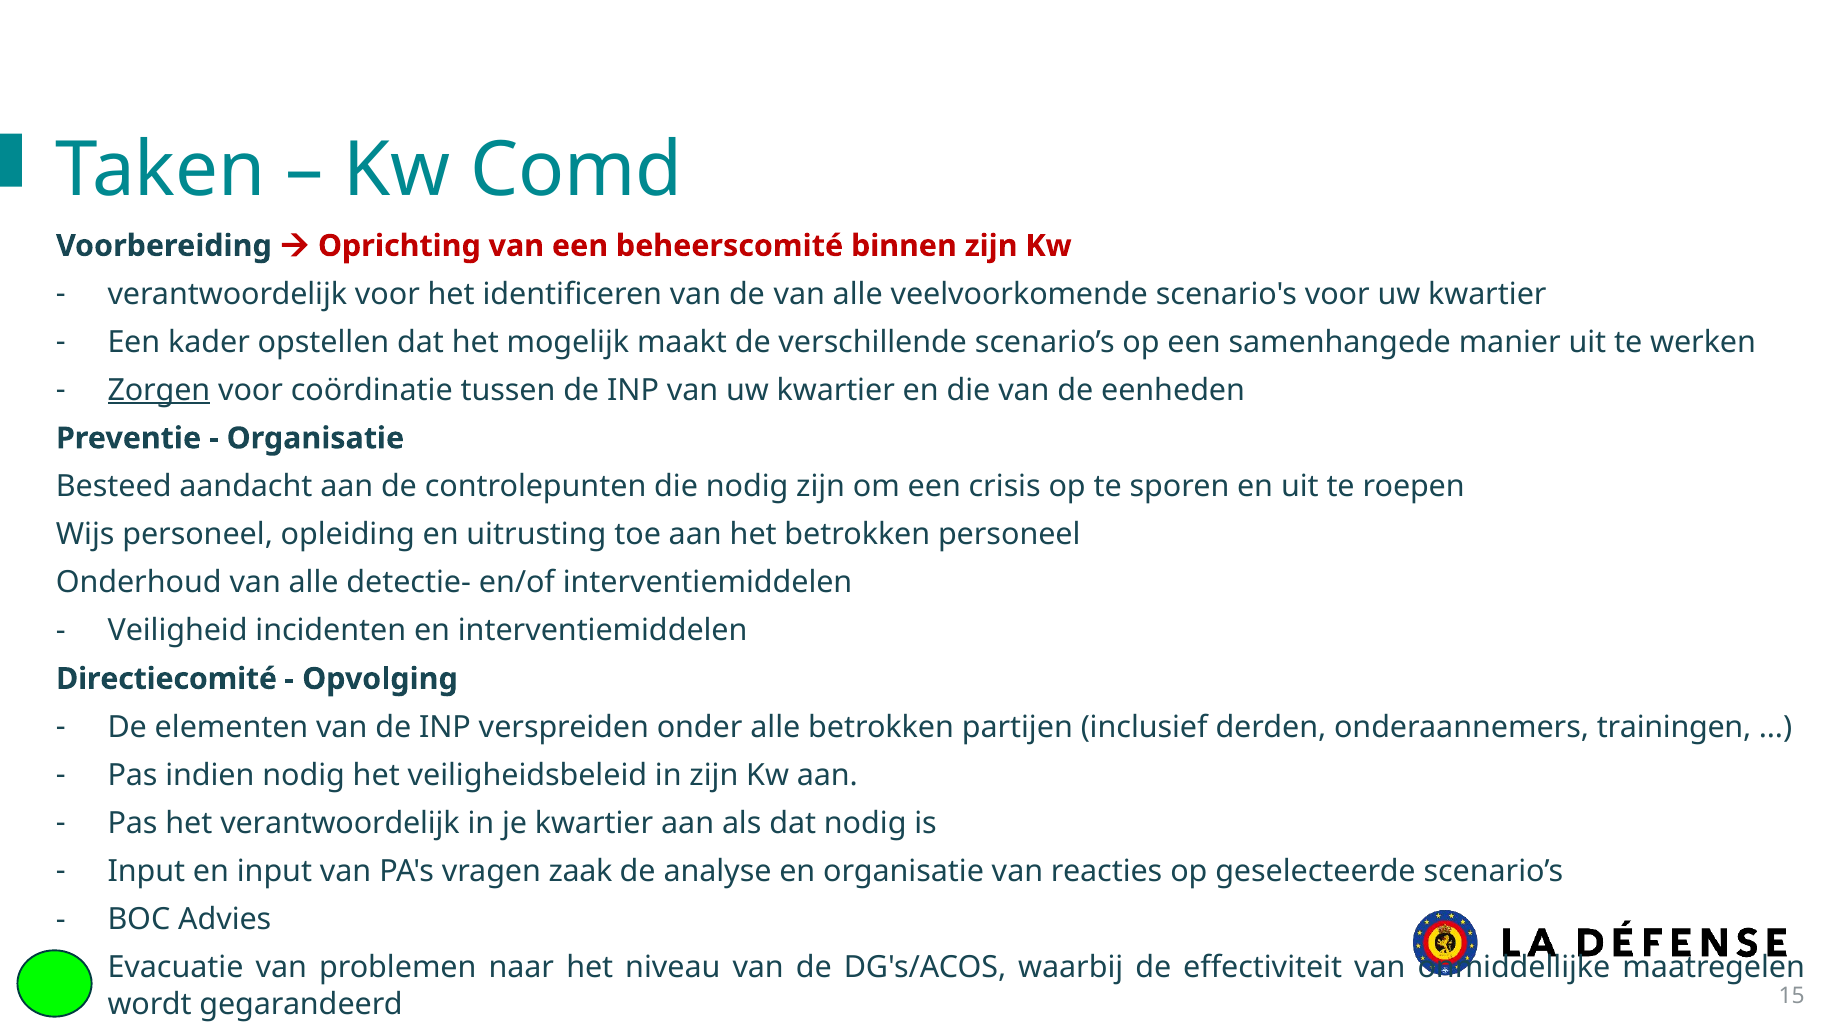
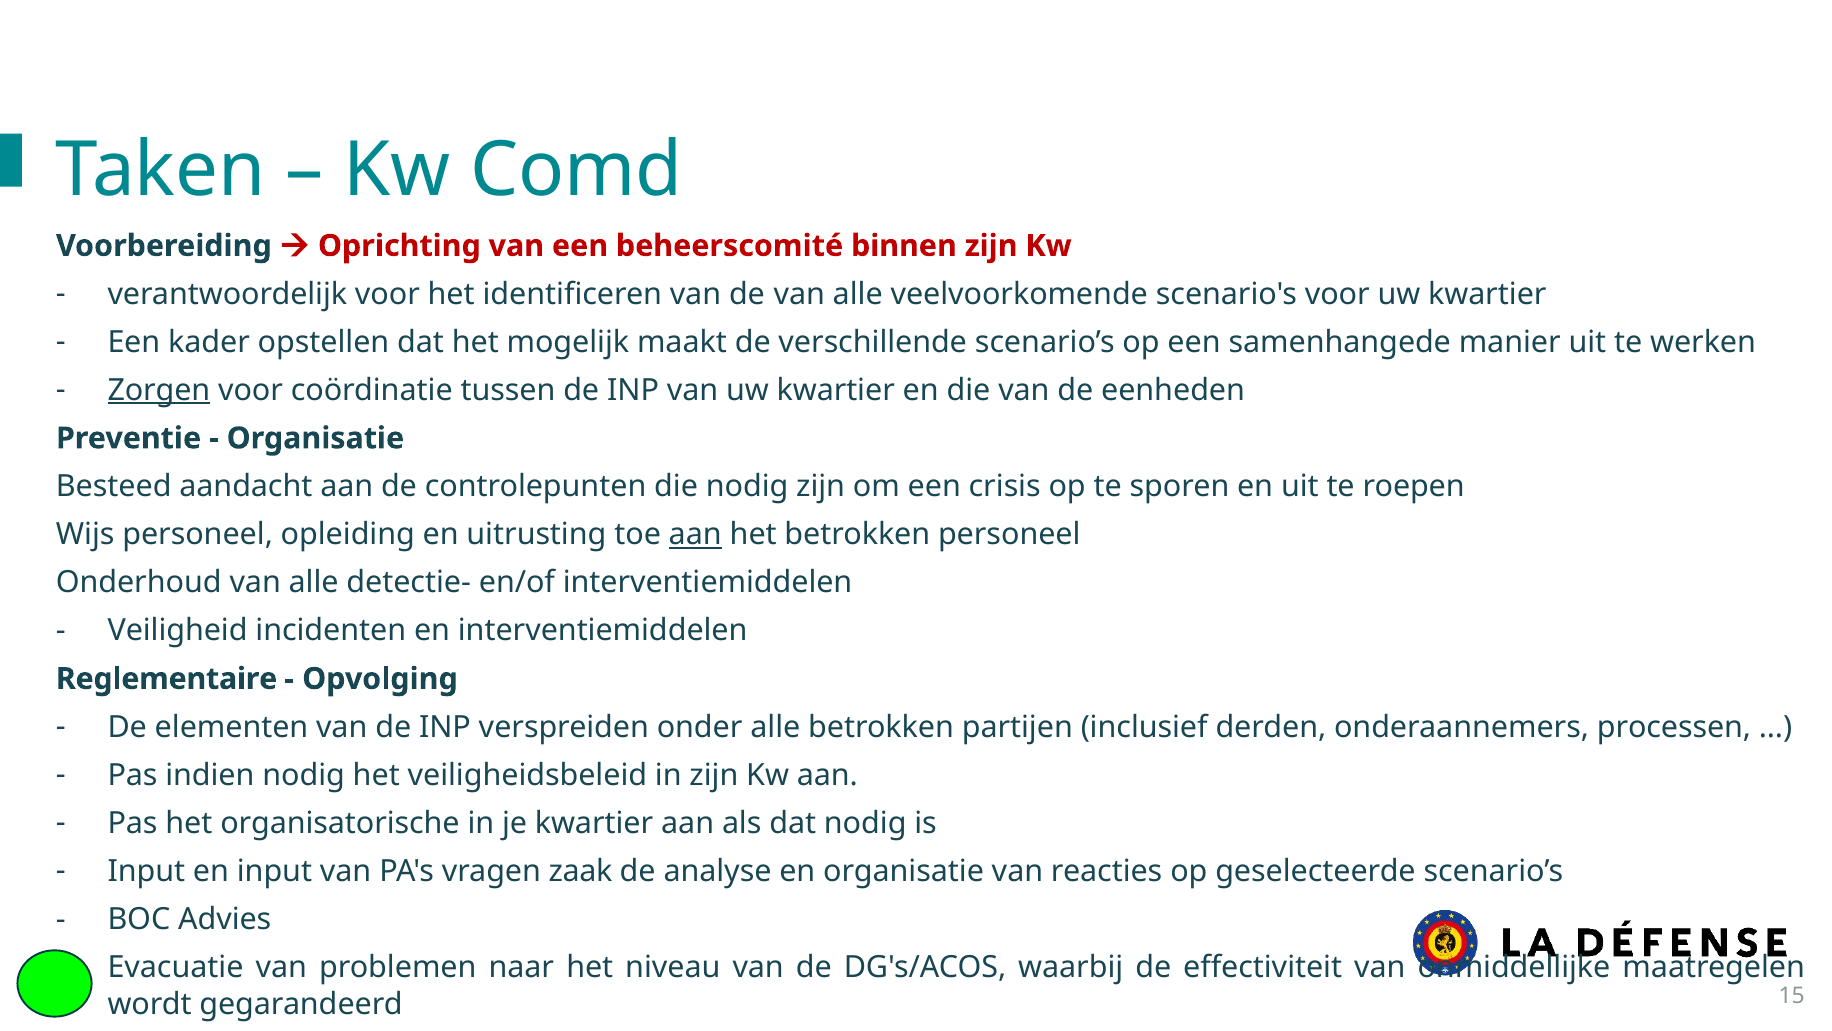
aan underline: none -> present (695, 534)
Directiecomité: Directiecomité -> Reglementaire (167, 679)
trainingen: trainingen -> processen (1674, 727)
het verantwoordelijk: verantwoordelijk -> organisatorische (340, 823)
